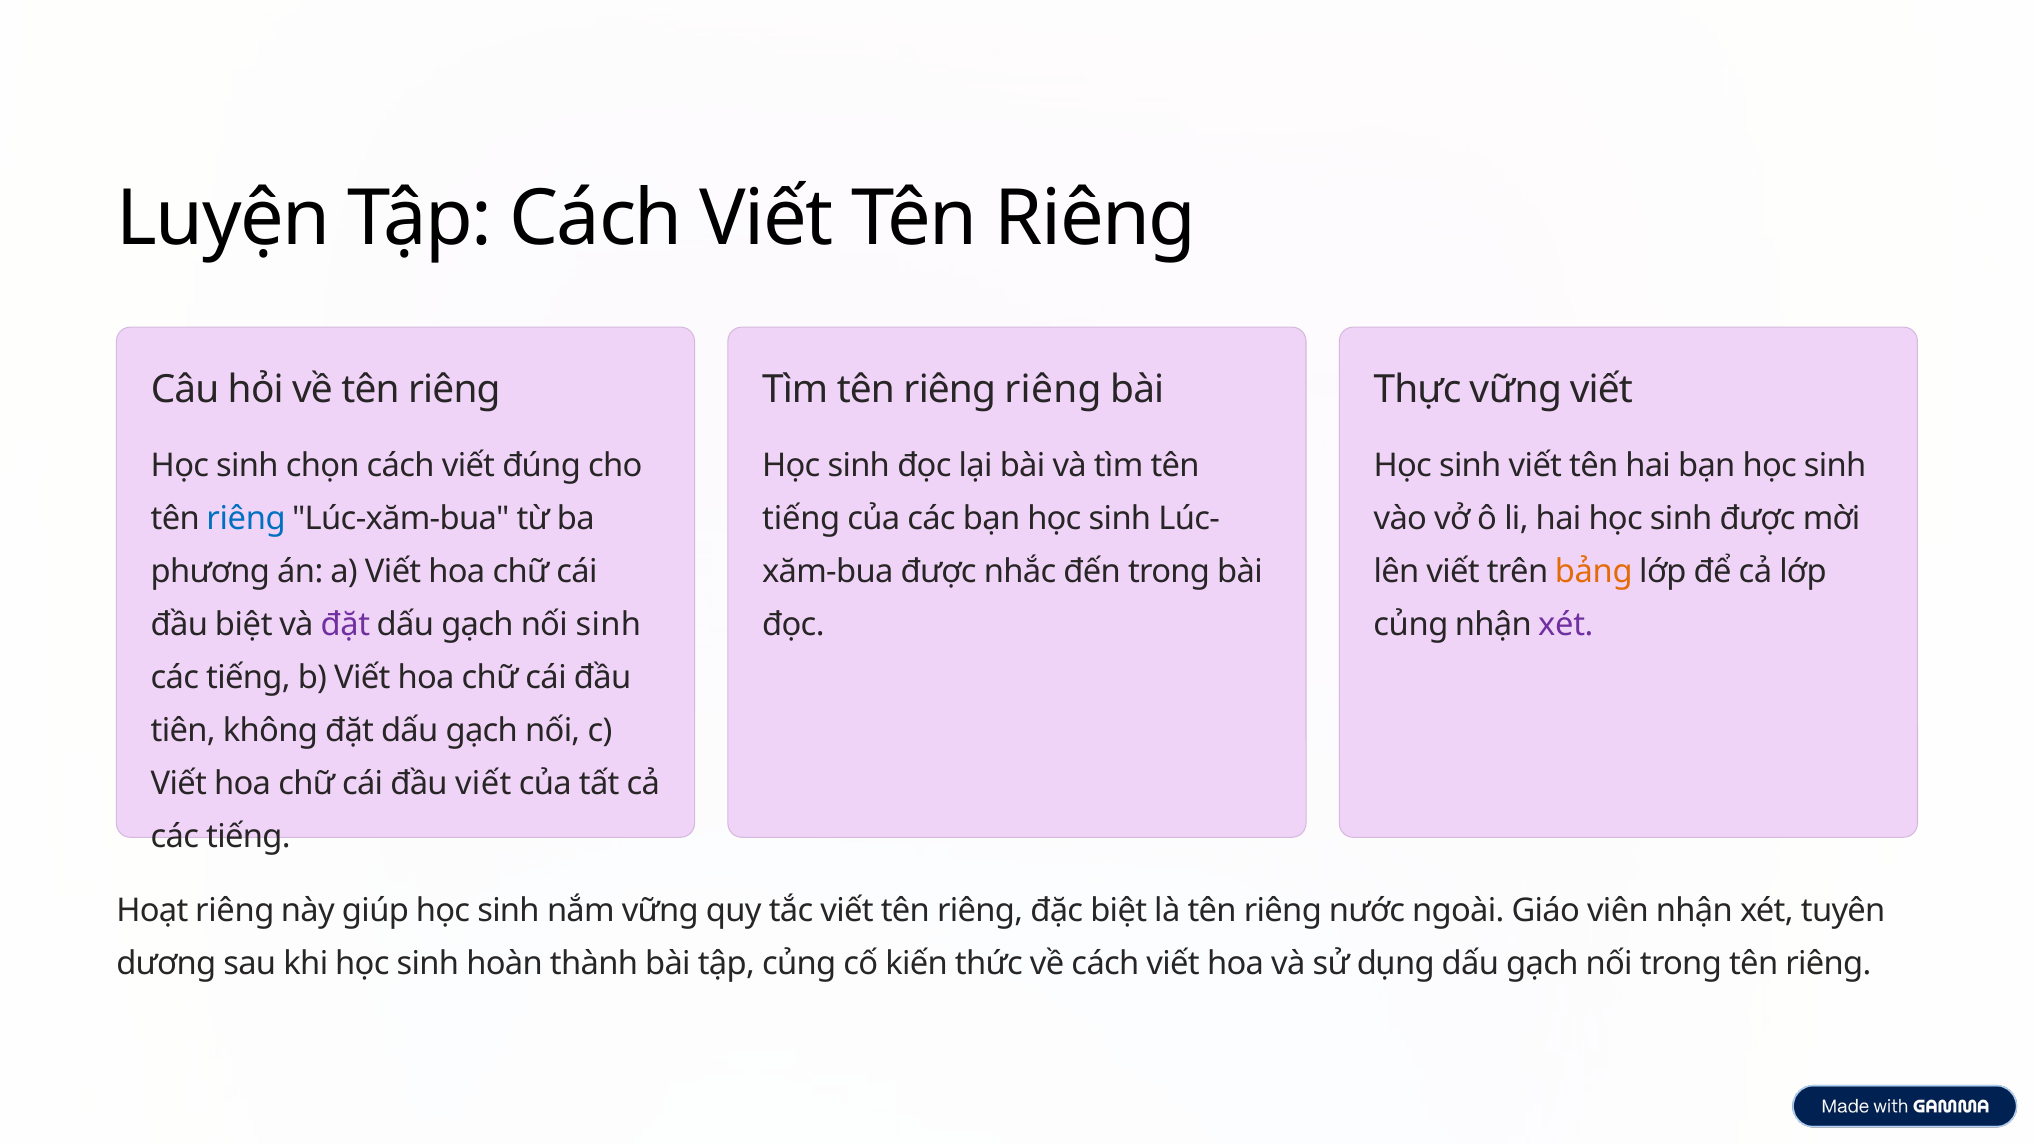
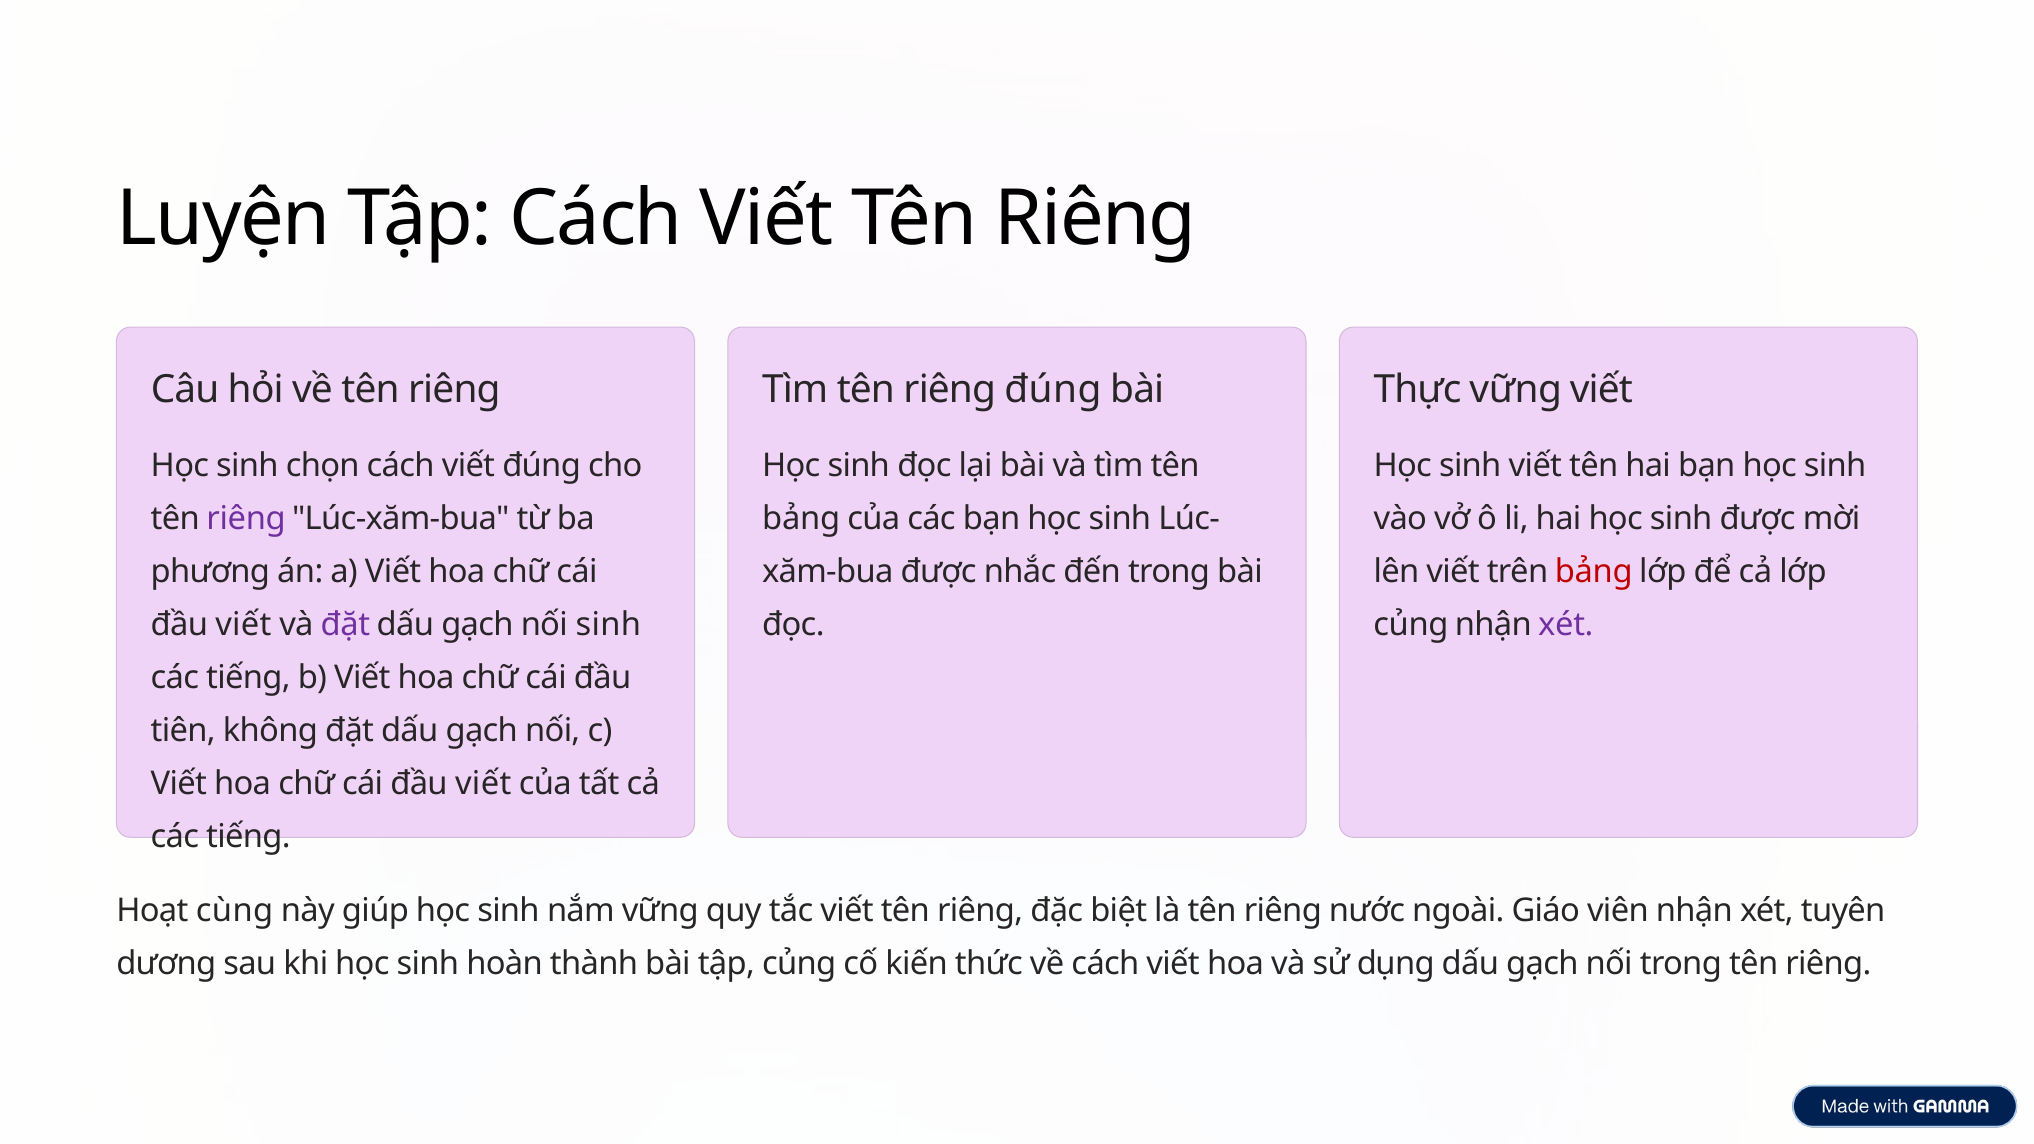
riêng riêng: riêng -> đúng (1053, 389)
riêng colour: blue -> purple (246, 519)
tiếng: tiếng -> bảng (801, 519)
bảng colour: orange -> red (1594, 572)
biệt: biệt -> viết (243, 625)
Hoạt riêng: riêng -> cùng (235, 910)
